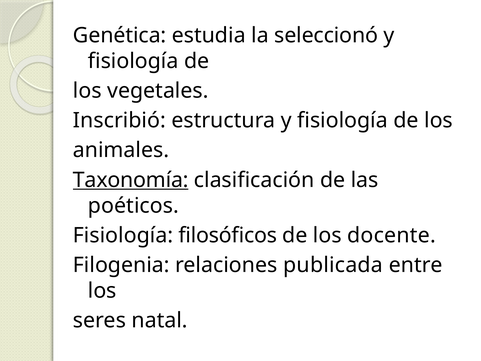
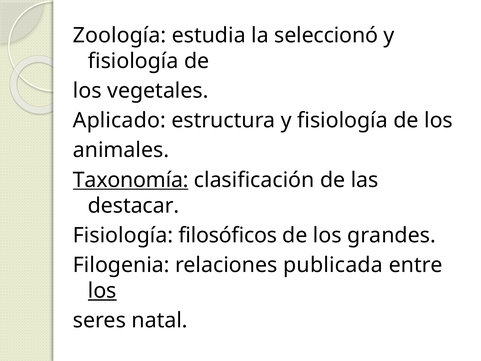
Genética: Genética -> Zoología (120, 35)
Inscribió: Inscribió -> Aplicado (119, 120)
poéticos: poéticos -> destacar (134, 205)
docente: docente -> grandes (392, 235)
los underline: none -> present (102, 291)
